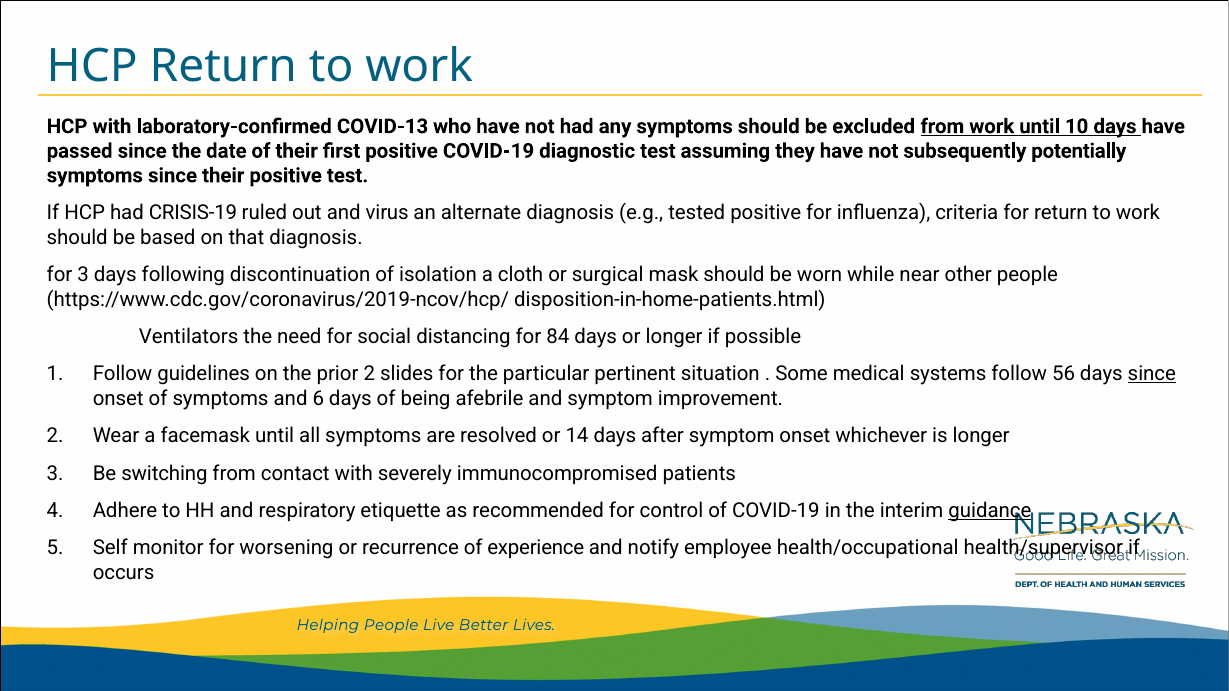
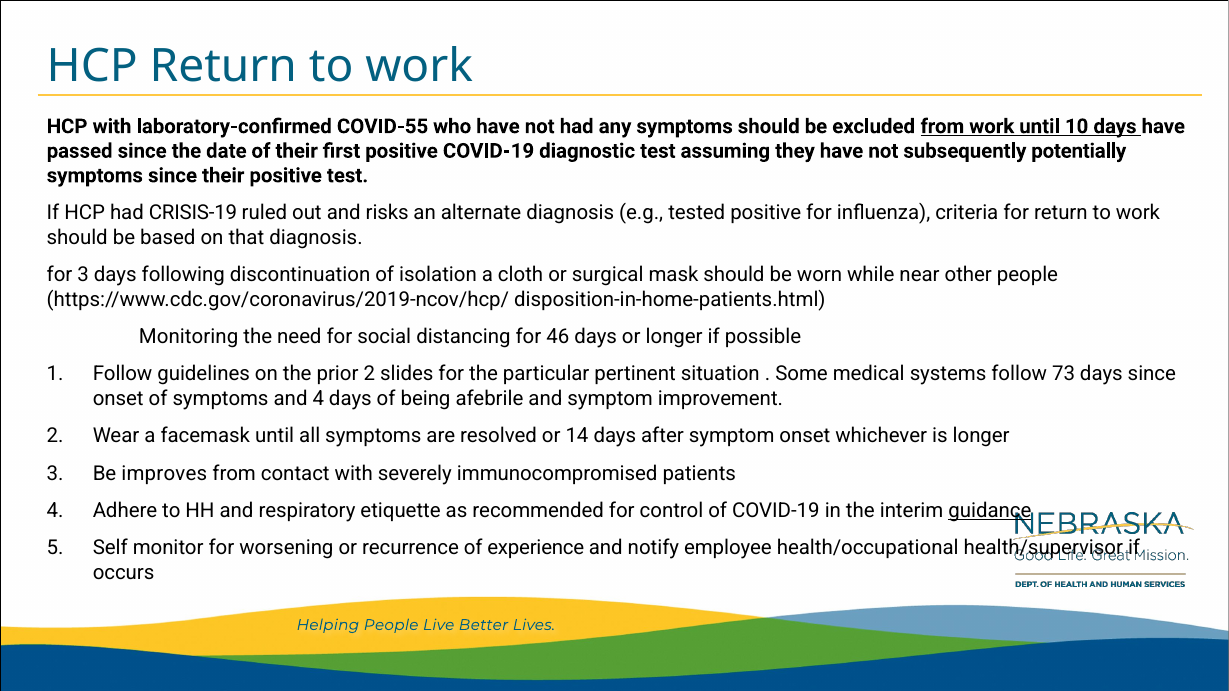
COVID-13: COVID-13 -> COVID-55 (383, 126)
virus: virus -> risks (387, 213)
Ventilators: Ventilators -> Monitoring (189, 337)
84: 84 -> 46 (558, 337)
56: 56 -> 73 (1064, 374)
since underline: present -> none (1152, 374)
and 6: 6 -> 4 (318, 399)
switching: switching -> improves (164, 474)
